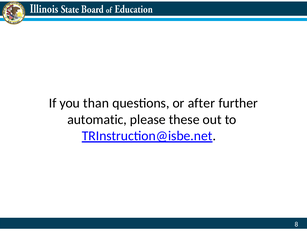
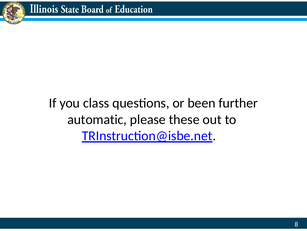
than: than -> class (96, 103)
after: after -> been (202, 103)
